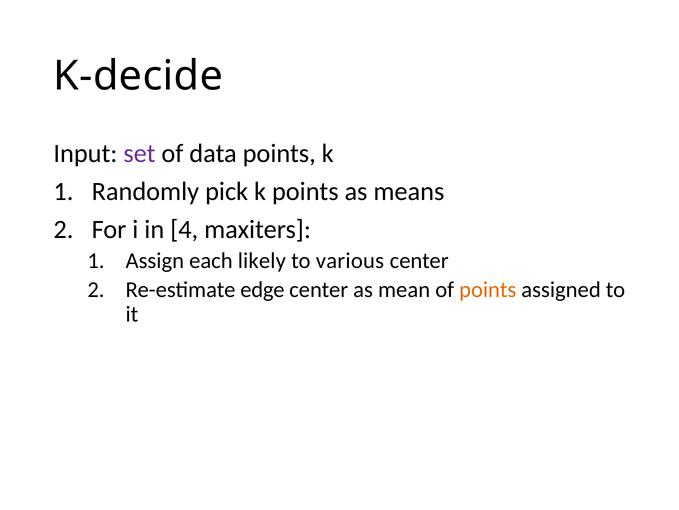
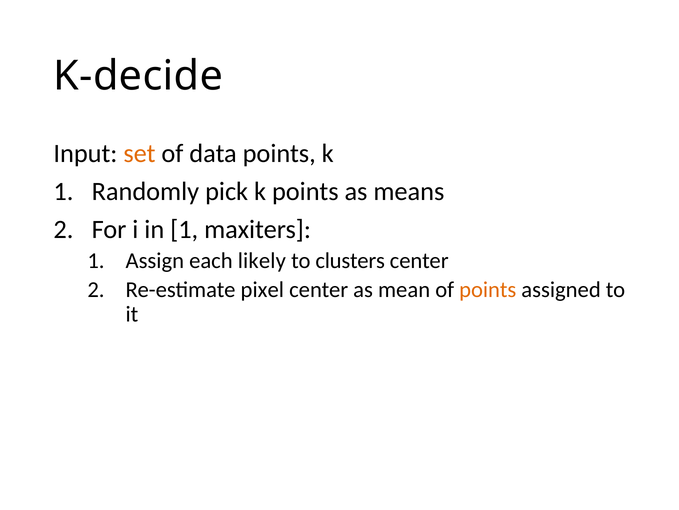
set colour: purple -> orange (139, 153)
in 4: 4 -> 1 (184, 229)
various: various -> clusters (350, 260)
edge: edge -> pixel (262, 289)
